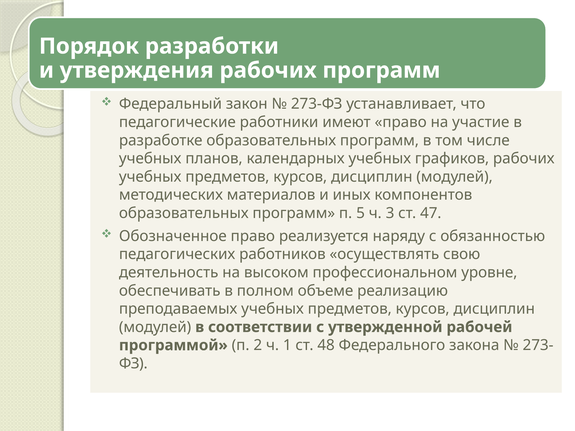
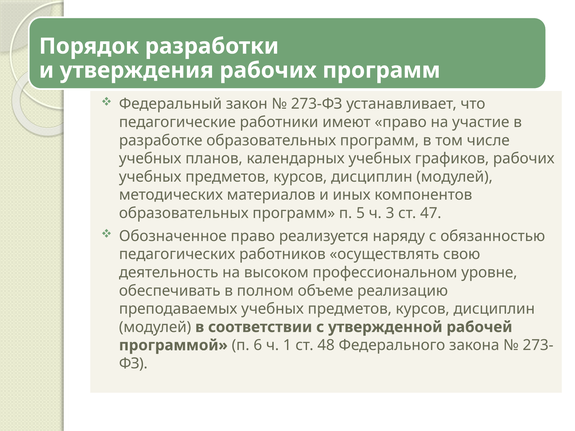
2: 2 -> 6 (258, 345)
